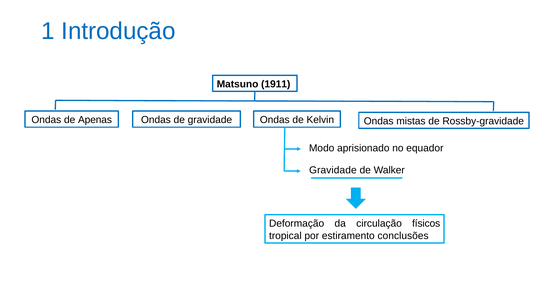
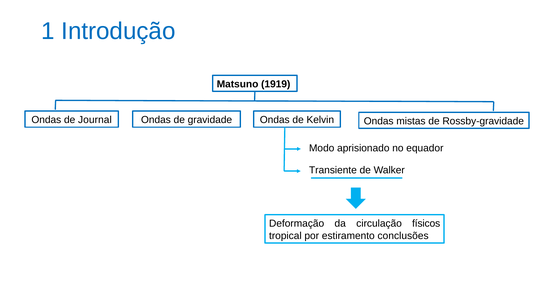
1911: 1911 -> 1919 (276, 84)
Apenas: Apenas -> Journal (95, 120)
Gravidade: Gravidade -> Transiente (333, 170)
